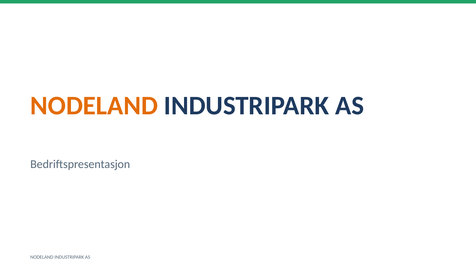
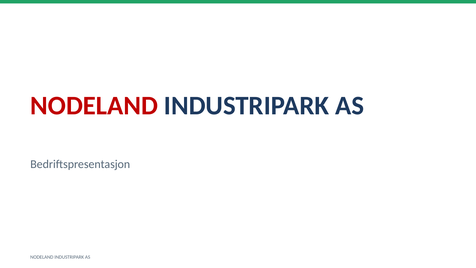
NODELAND colour: orange -> red (94, 106)
